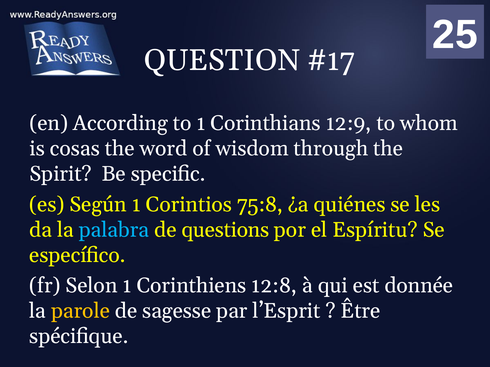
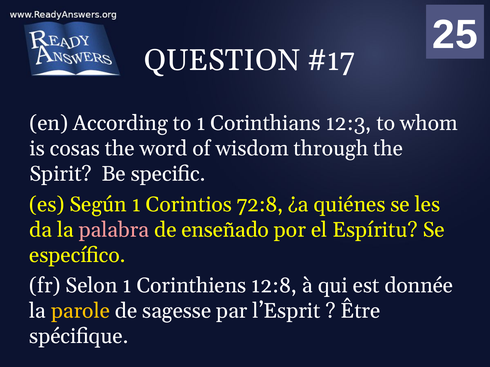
12:9: 12:9 -> 12:3 (348, 123)
75:8: 75:8 -> 72:8 (260, 205)
palabra colour: light blue -> pink (114, 230)
questions: questions -> enseñado (225, 230)
